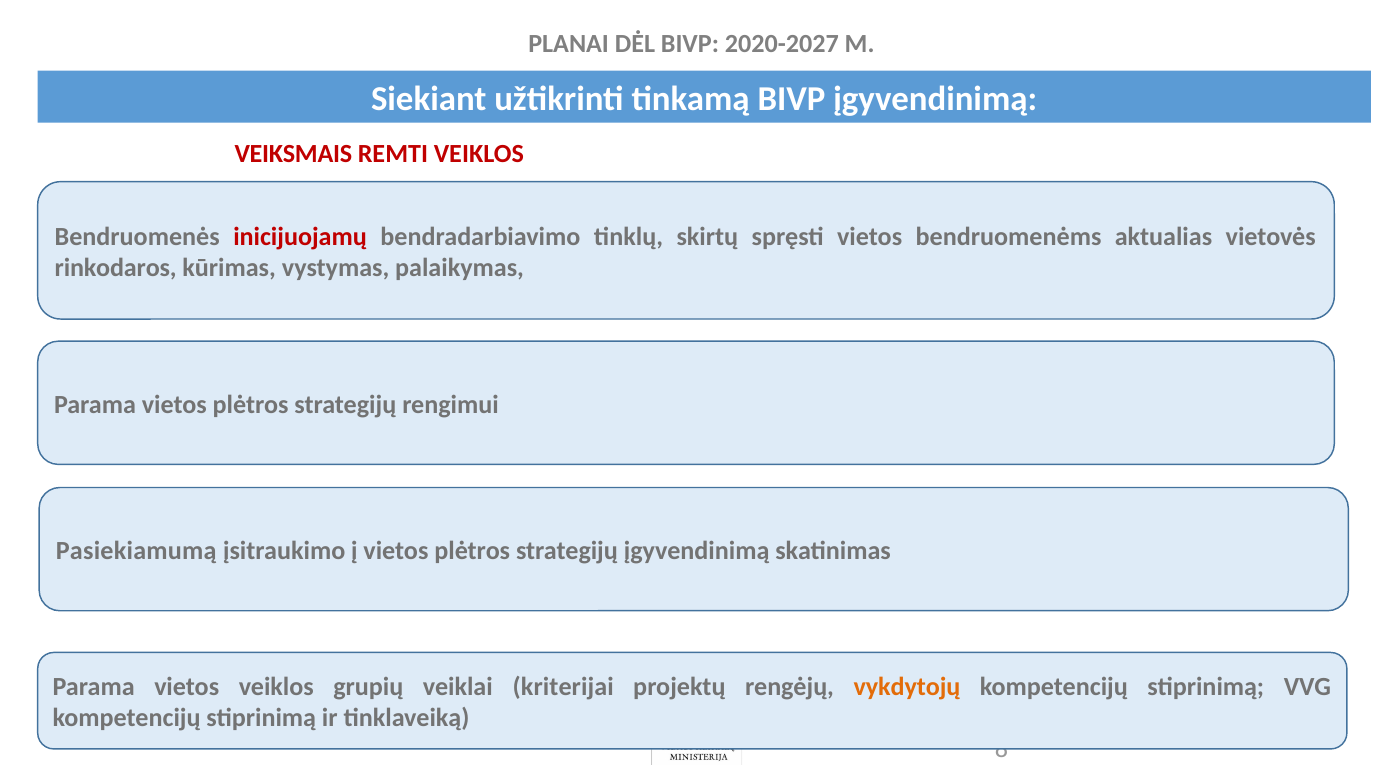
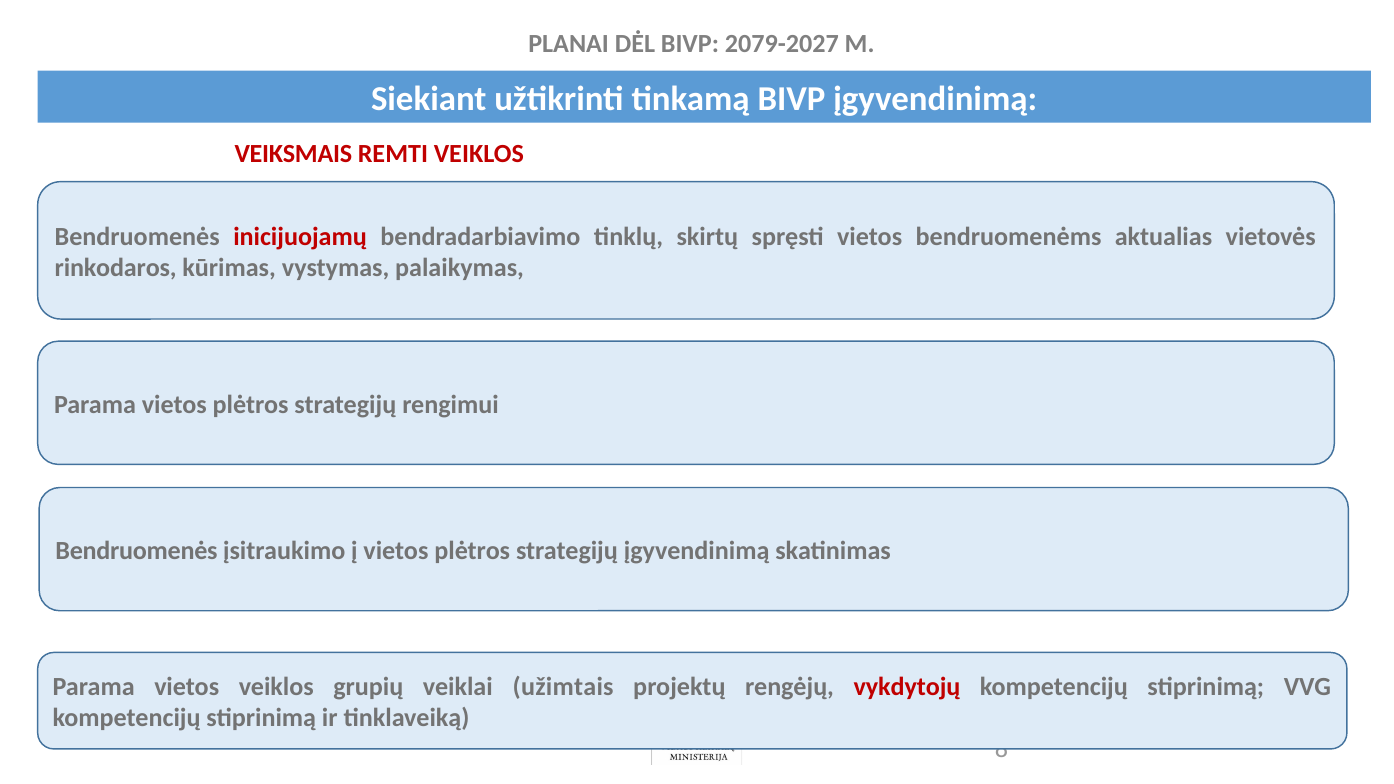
2020-2027: 2020-2027 -> 2079-2027 (782, 44)
Pasiekiamumą: Pasiekiamumą -> Bendruomenės (136, 551)
kriterijai: kriterijai -> užimtais (563, 687)
vykdytojų colour: orange -> red (907, 687)
